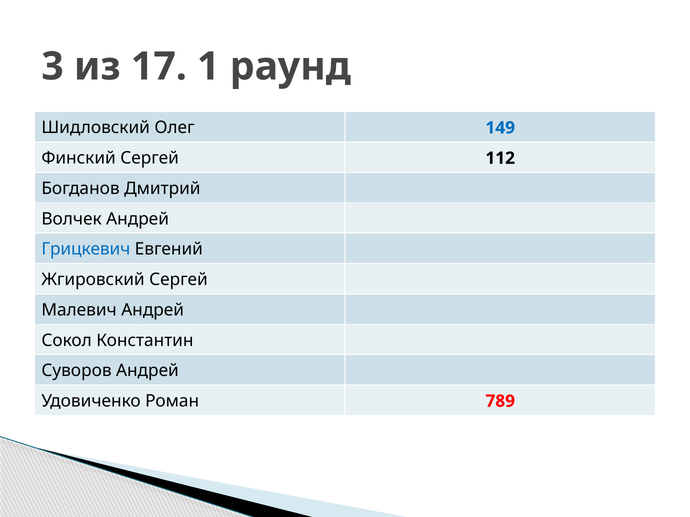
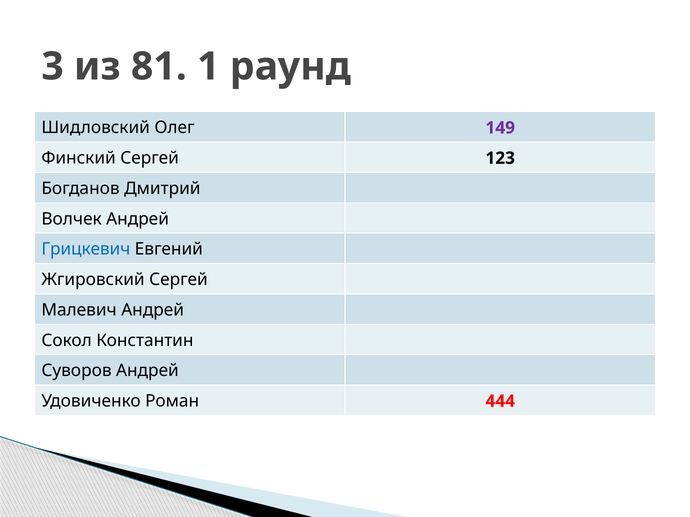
17: 17 -> 81 (159, 67)
149 colour: blue -> purple (500, 128)
112: 112 -> 123 (500, 158)
789: 789 -> 444 (500, 401)
